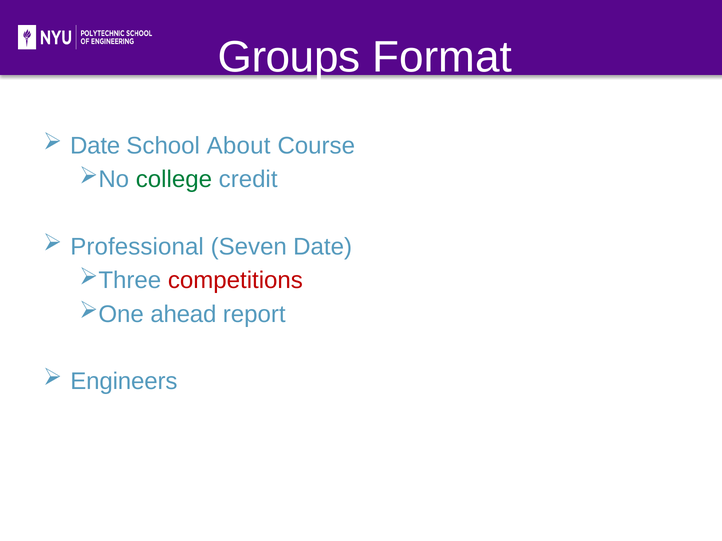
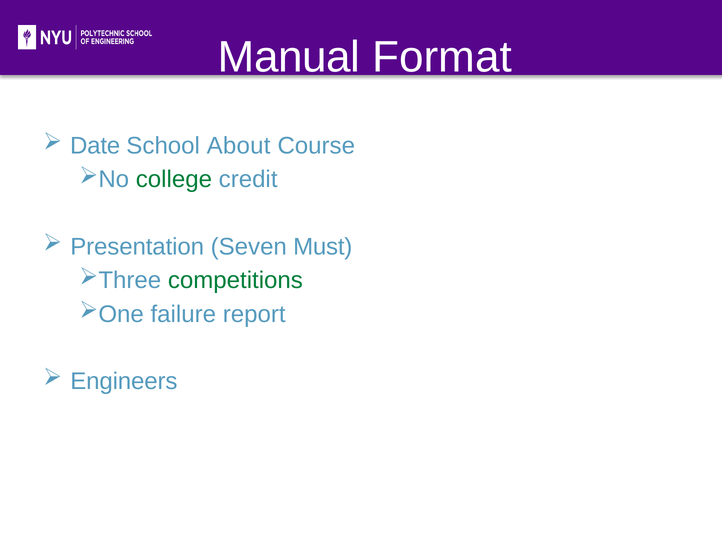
Groups: Groups -> Manual (289, 57)
Professional: Professional -> Presentation (137, 247)
Seven Date: Date -> Must (323, 247)
competitions colour: red -> green (235, 281)
ahead: ahead -> failure (183, 314)
